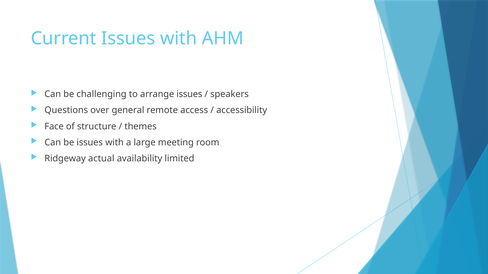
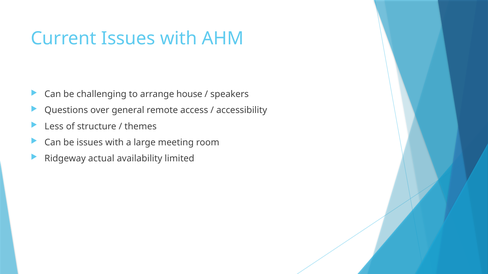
arrange issues: issues -> house (189, 94)
Face: Face -> Less (54, 127)
